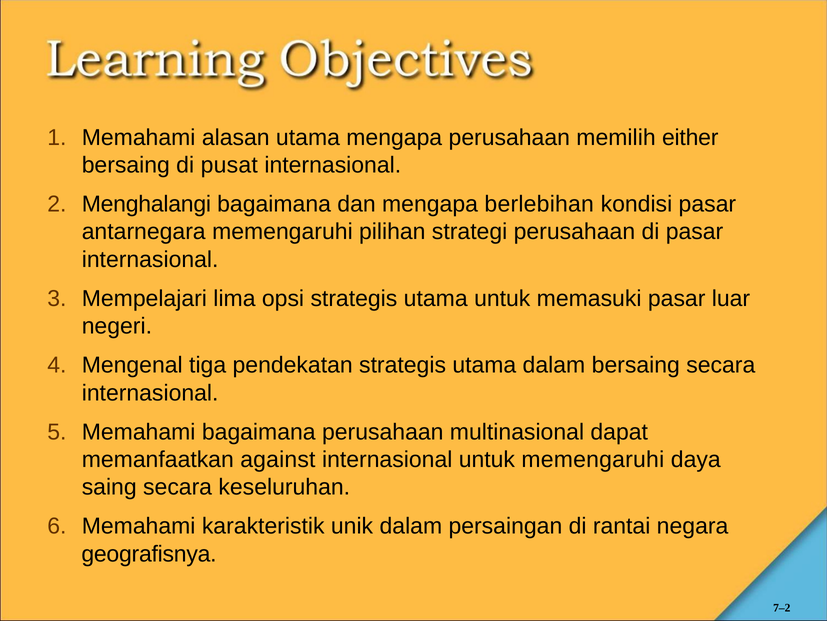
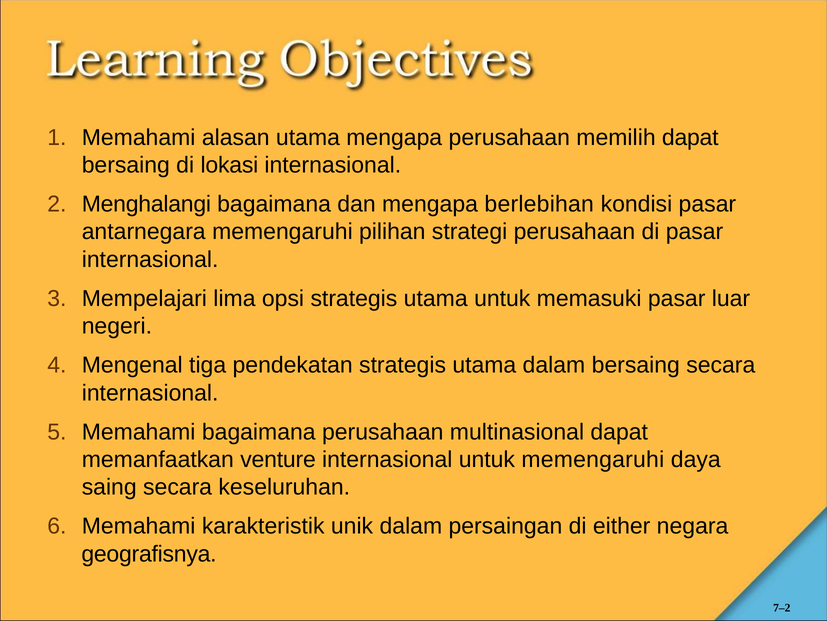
memilih either: either -> dapat (690, 137)
pusat: pusat -> lokasi (229, 165)
against: against -> venture (278, 459)
rantai: rantai -> either (622, 526)
